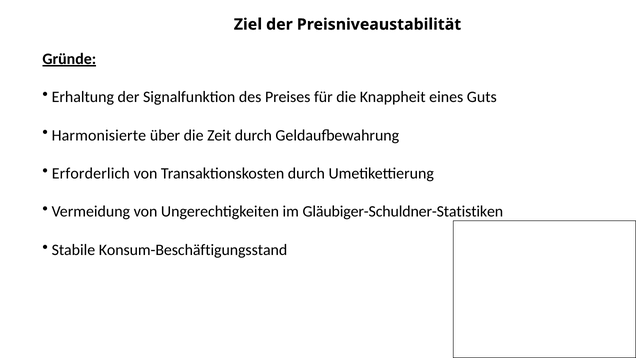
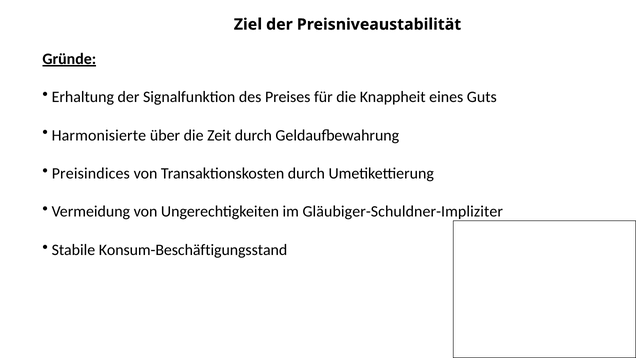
Erforderlich: Erforderlich -> Preisindices (91, 173)
Gläubiger-Schuldner-Statistiken: Gläubiger-Schuldner-Statistiken -> Gläubiger-Schuldner-Impliziter (403, 212)
